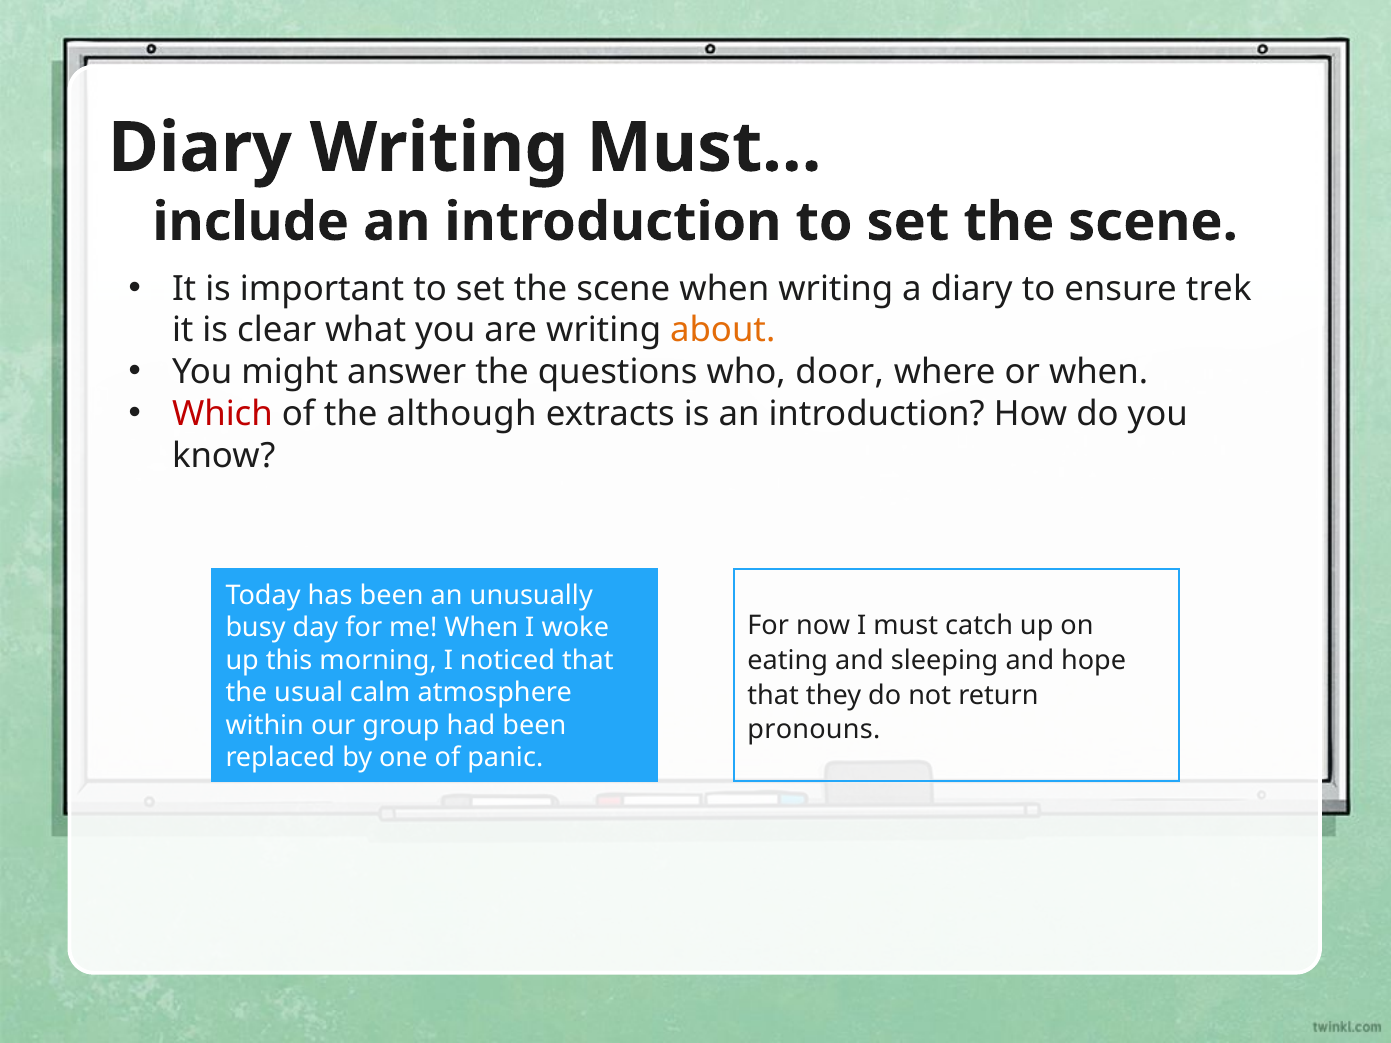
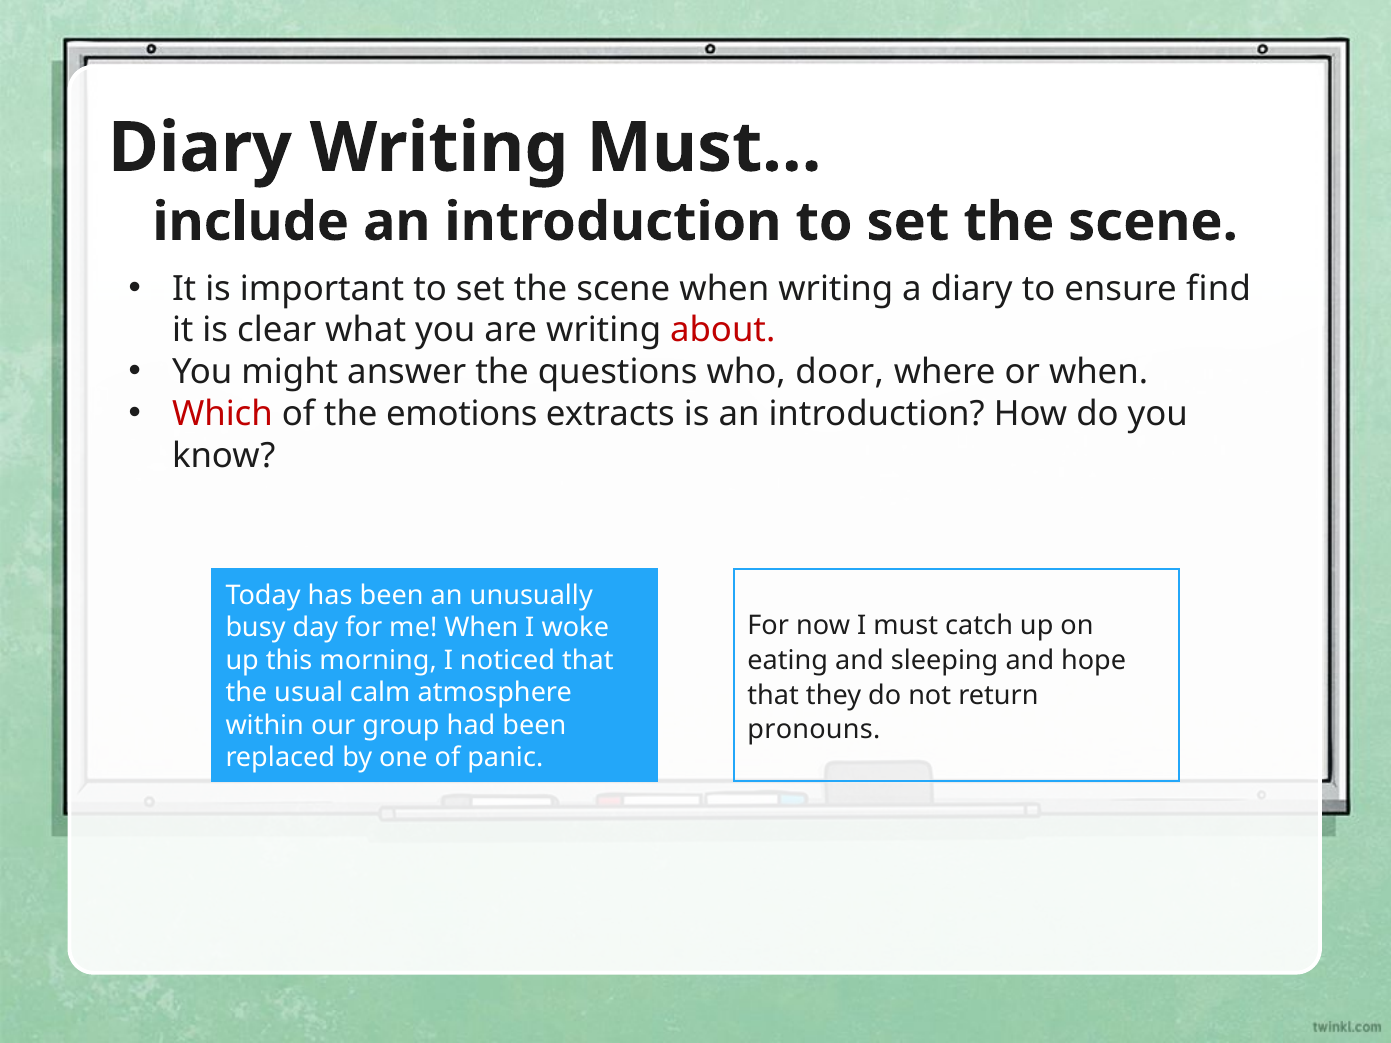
trek: trek -> find (1219, 289)
about colour: orange -> red (723, 331)
although: although -> emotions (462, 414)
